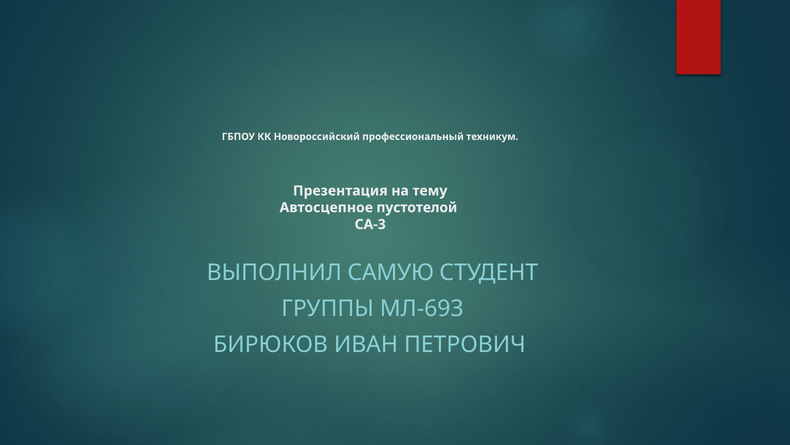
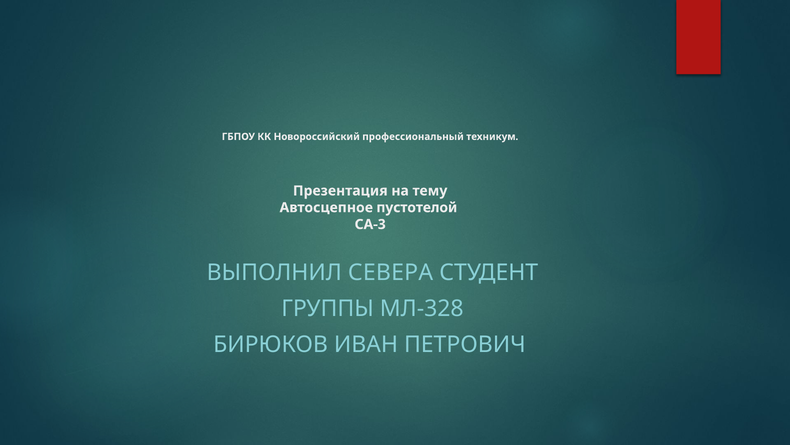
САМУЮ: САМУЮ -> СЕВЕРА (391, 272)
МЛ-693: МЛ-693 -> МЛ-328 (422, 308)
